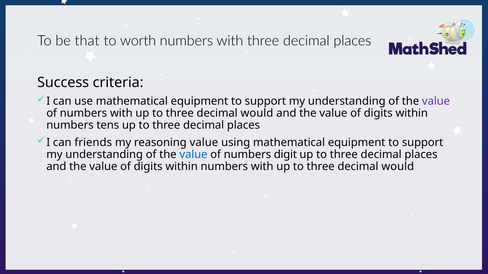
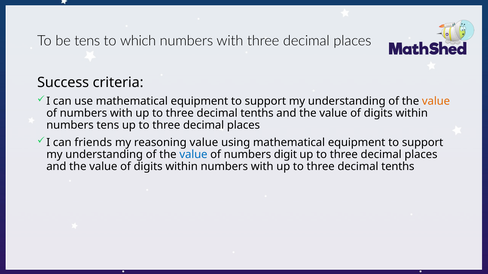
be that: that -> tens (87, 41)
worth: worth -> which (138, 41)
value colour: purple -> orange (436, 101)
would: would -> tenths (257, 113)
would: would -> tenths (398, 167)
